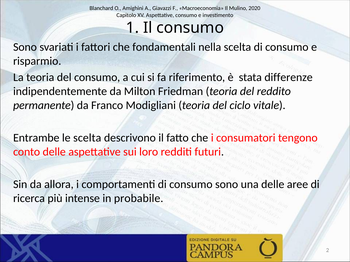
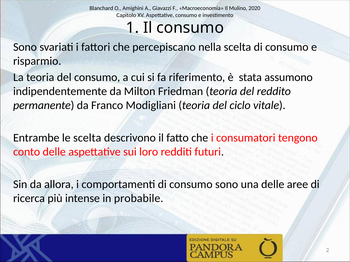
fondamentali: fondamentali -> percepiscano (164, 47)
differenze: differenze -> assumono (289, 77)
